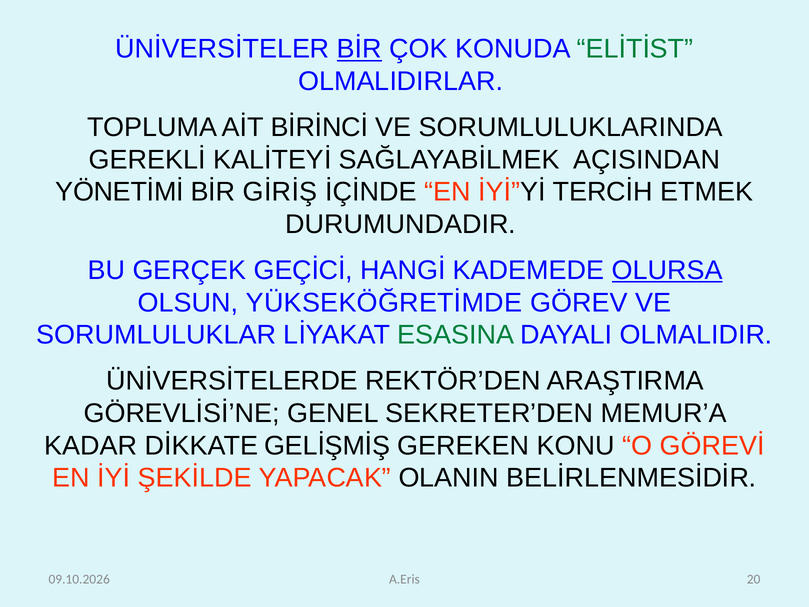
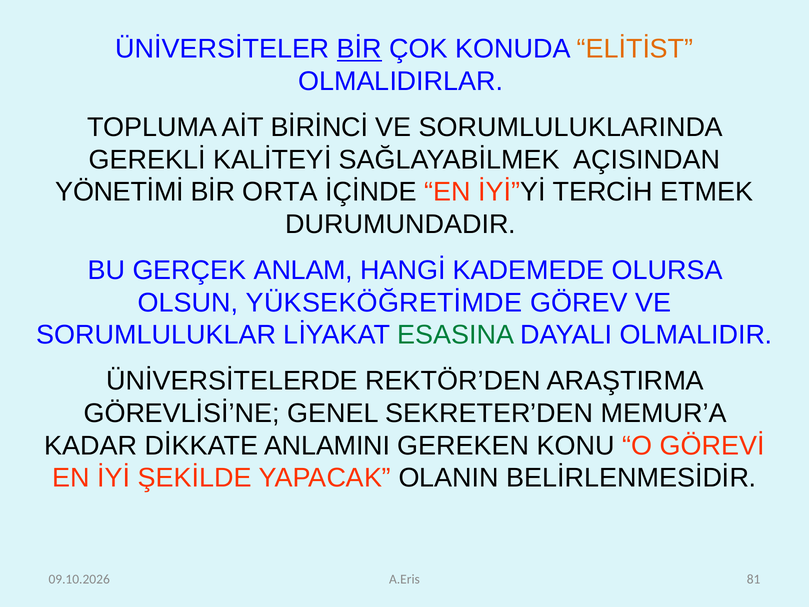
ELİTİST colour: green -> orange (635, 49)
GİRİŞ: GİRİŞ -> ORTA (280, 192)
GEÇİCİ: GEÇİCİ -> ANLAM (303, 270)
OLURSA underline: present -> none (667, 270)
GELİŞMİŞ: GELİŞMİŞ -> ANLAMINI (327, 445)
20: 20 -> 81 (754, 579)
